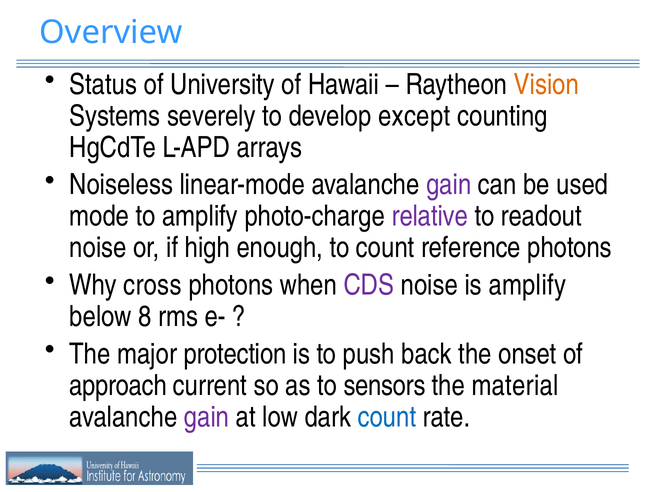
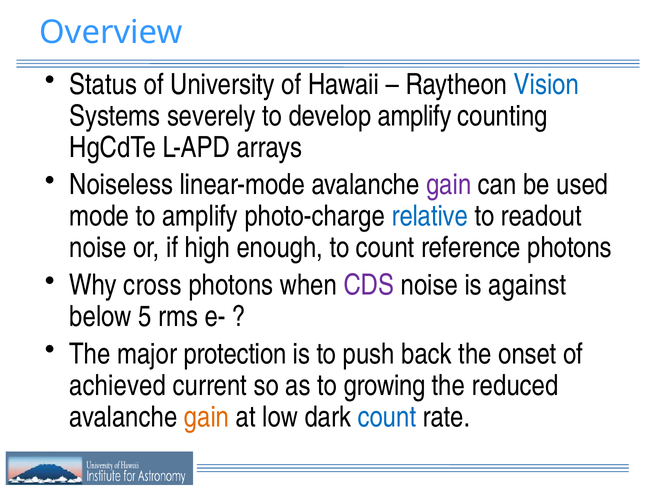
Vision colour: orange -> blue (546, 84)
develop except: except -> amplify (415, 116)
relative colour: purple -> blue (430, 216)
is amplify: amplify -> against (527, 285)
8: 8 -> 5 (145, 317)
approach: approach -> achieved (118, 386)
sensors: sensors -> growing (385, 386)
material: material -> reduced (515, 386)
gain colour: purple -> orange (207, 417)
